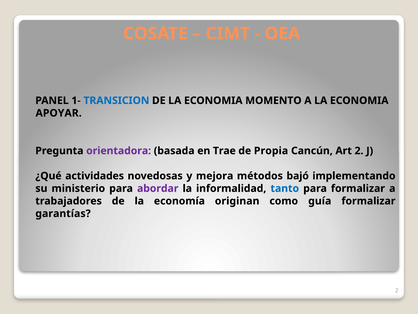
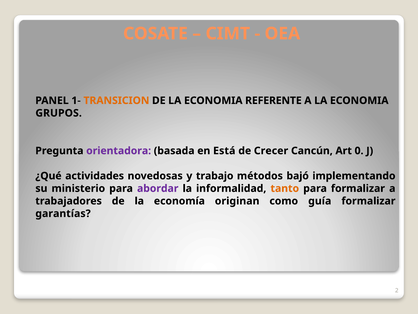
TRANSICION colour: blue -> orange (116, 100)
MOMENTO: MOMENTO -> REFERENTE (273, 100)
APOYAR: APOYAR -> GRUPOS (59, 113)
Trae: Trae -> Está (224, 151)
Propia: Propia -> Crecer (271, 151)
Art 2: 2 -> 0 (359, 151)
mejora: mejora -> trabajo (215, 176)
tanto colour: blue -> orange (285, 188)
